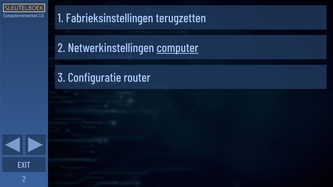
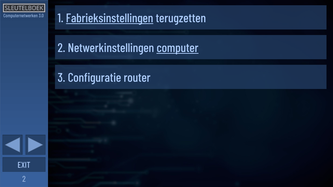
Fabrieksinstellingen underline: none -> present (110, 18)
